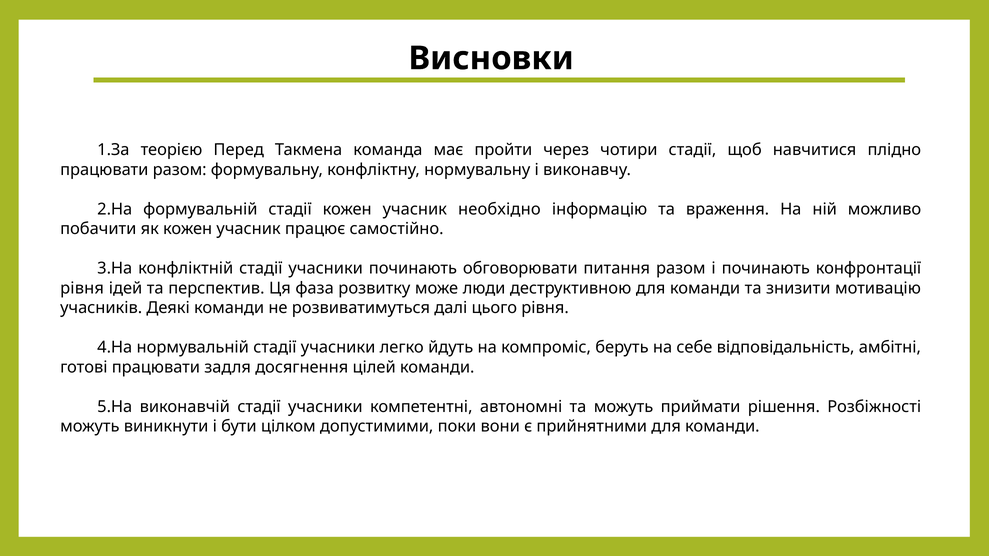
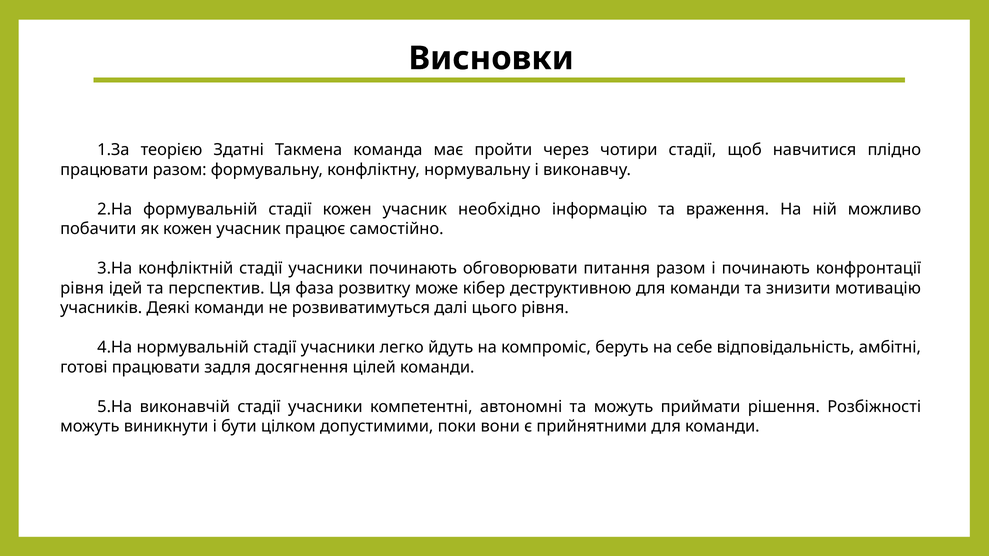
Перед: Перед -> Здатні (239, 150)
люди: люди -> кібер (484, 288)
